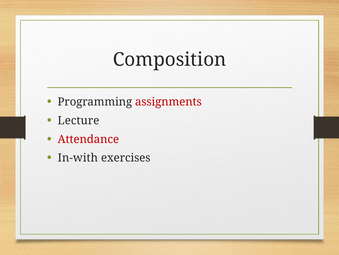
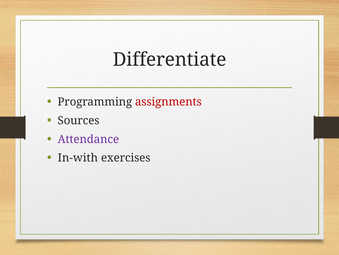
Composition: Composition -> Differentiate (170, 59)
Lecture: Lecture -> Sources (79, 120)
Attendance colour: red -> purple (88, 139)
